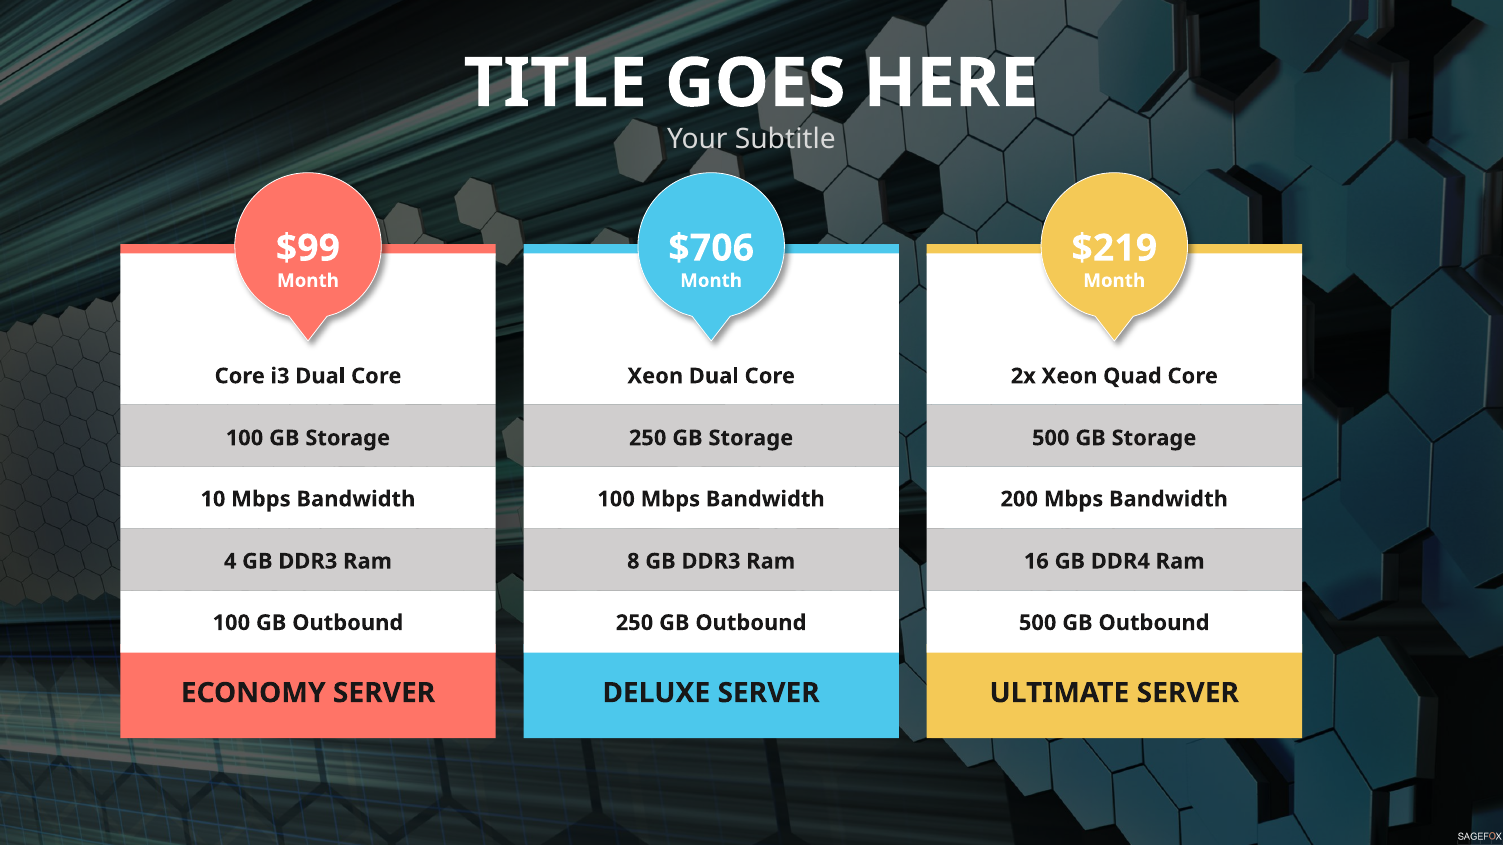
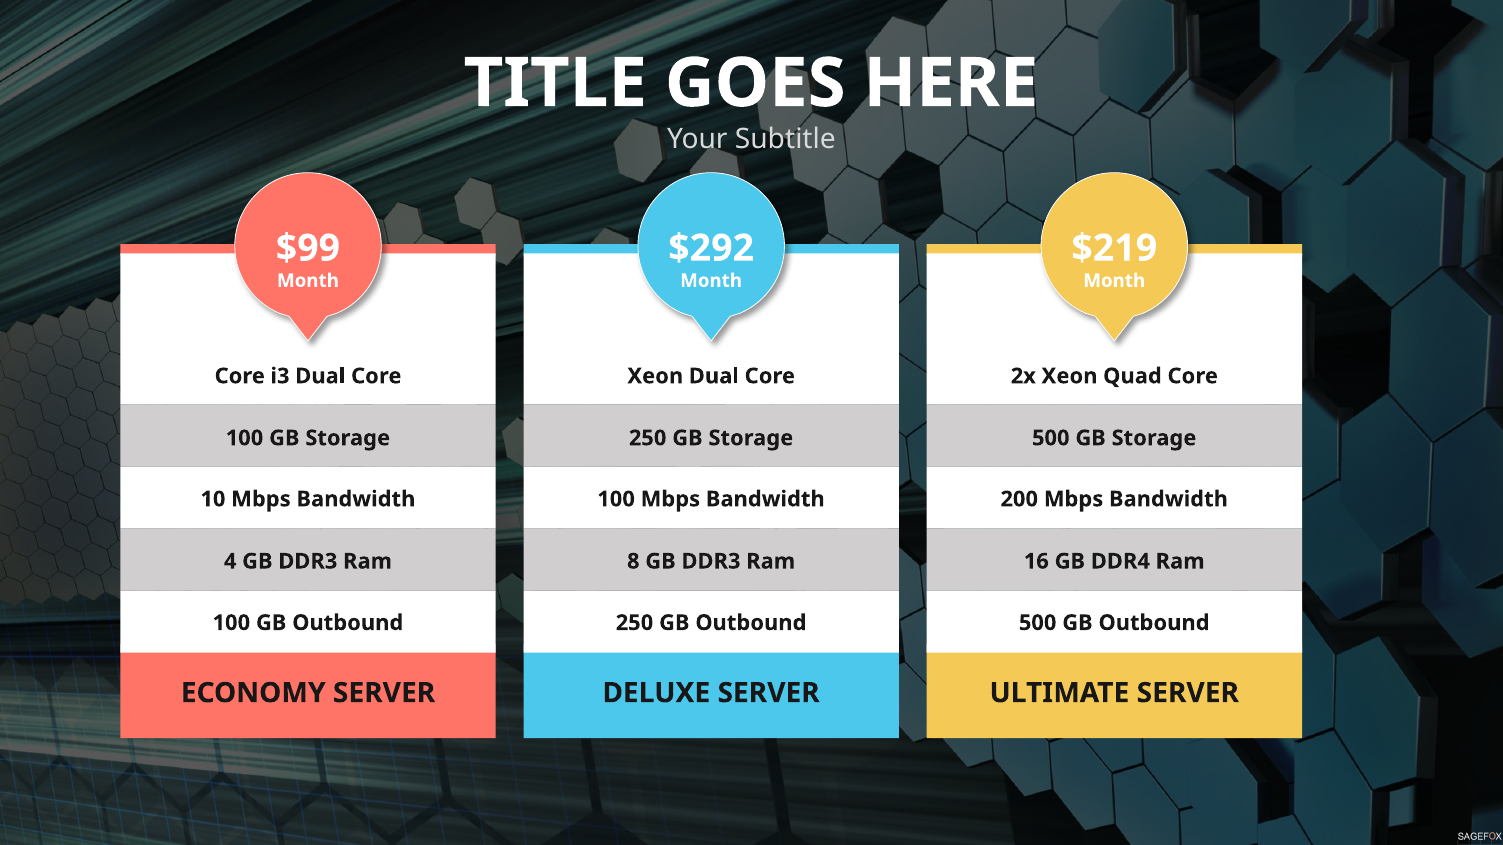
$706: $706 -> $292 (711, 248)
